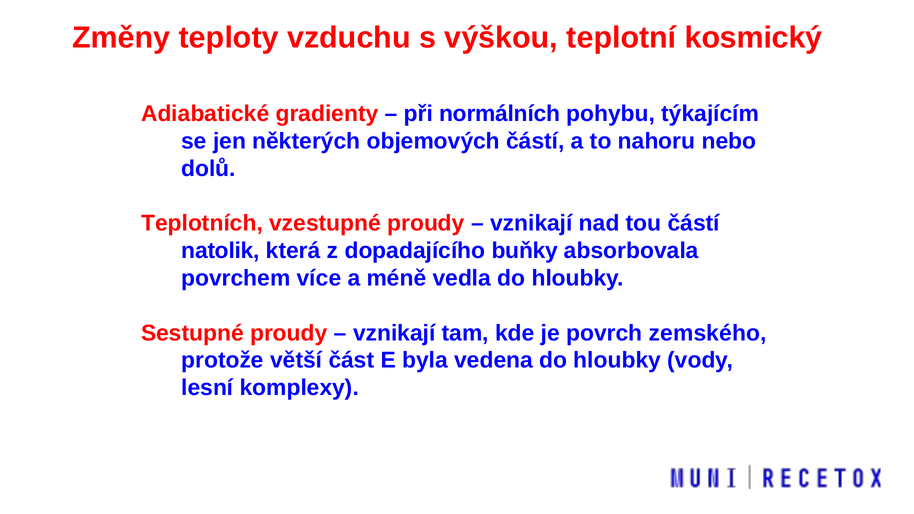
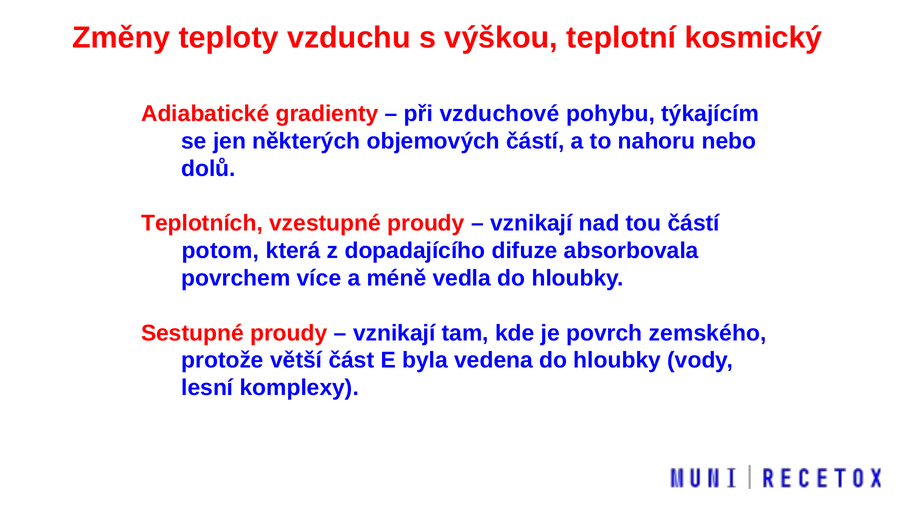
normálních: normálních -> vzduchové (499, 114)
natolik: natolik -> potom (220, 251)
buňky: buňky -> difuze (525, 251)
